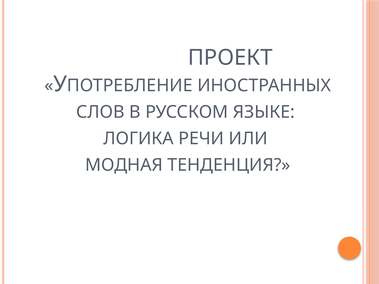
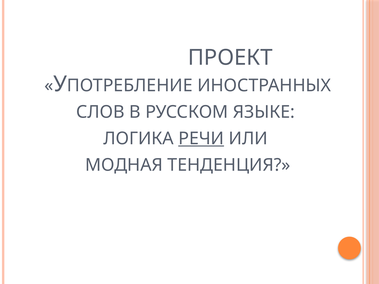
РЕЧИ underline: none -> present (201, 139)
